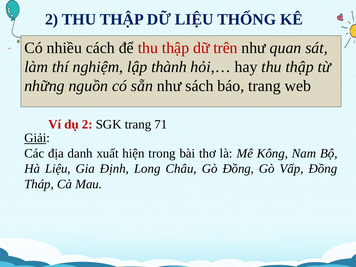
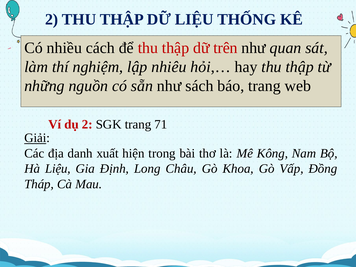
thành: thành -> nhiêu (169, 67)
Gò Đồng: Đồng -> Khoa (238, 169)
